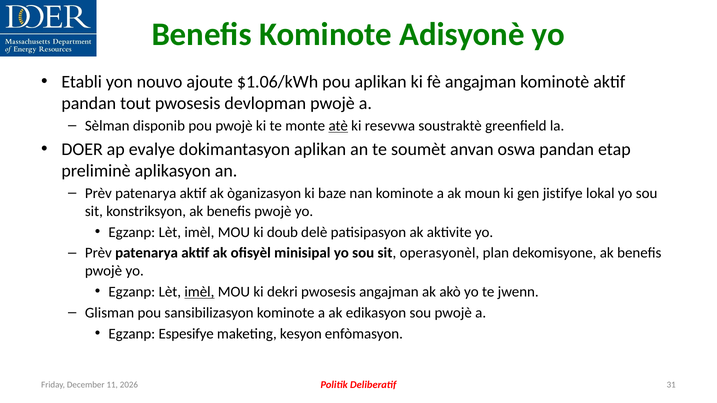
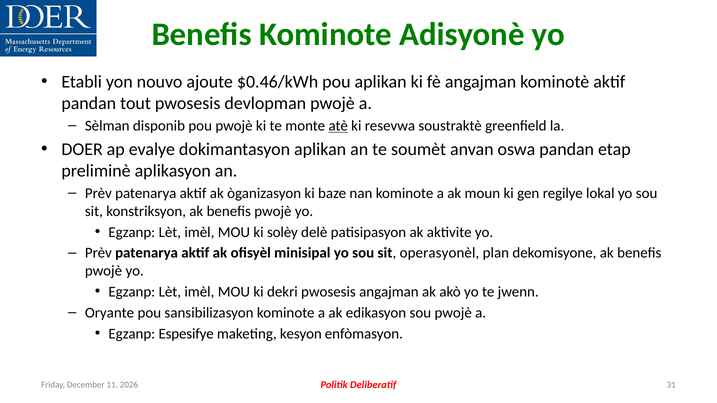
$1.06/kWh: $1.06/kWh -> $0.46/kWh (278, 82)
jistifye: jistifye -> regilye (563, 193)
doub: doub -> solèy (282, 232)
imèl underline: present -> none (199, 292)
Glisman: Glisman -> Oryante (110, 313)
